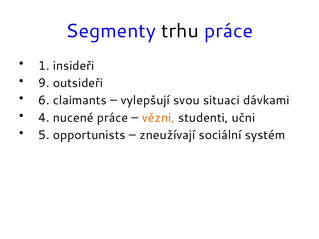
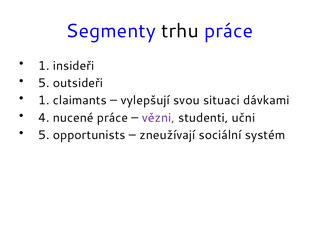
9: 9 -> 5 (44, 83)
6: 6 -> 1 (44, 100)
vězni colour: orange -> purple (158, 118)
